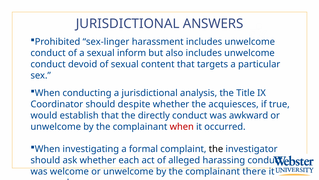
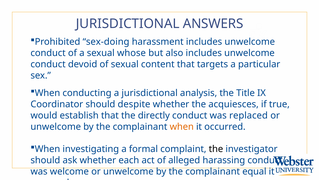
sex-linger: sex-linger -> sex-doing (106, 42)
inform: inform -> whose (131, 53)
awkward: awkward -> replaced (248, 115)
when colour: red -> orange (182, 126)
there: there -> equal (254, 171)
